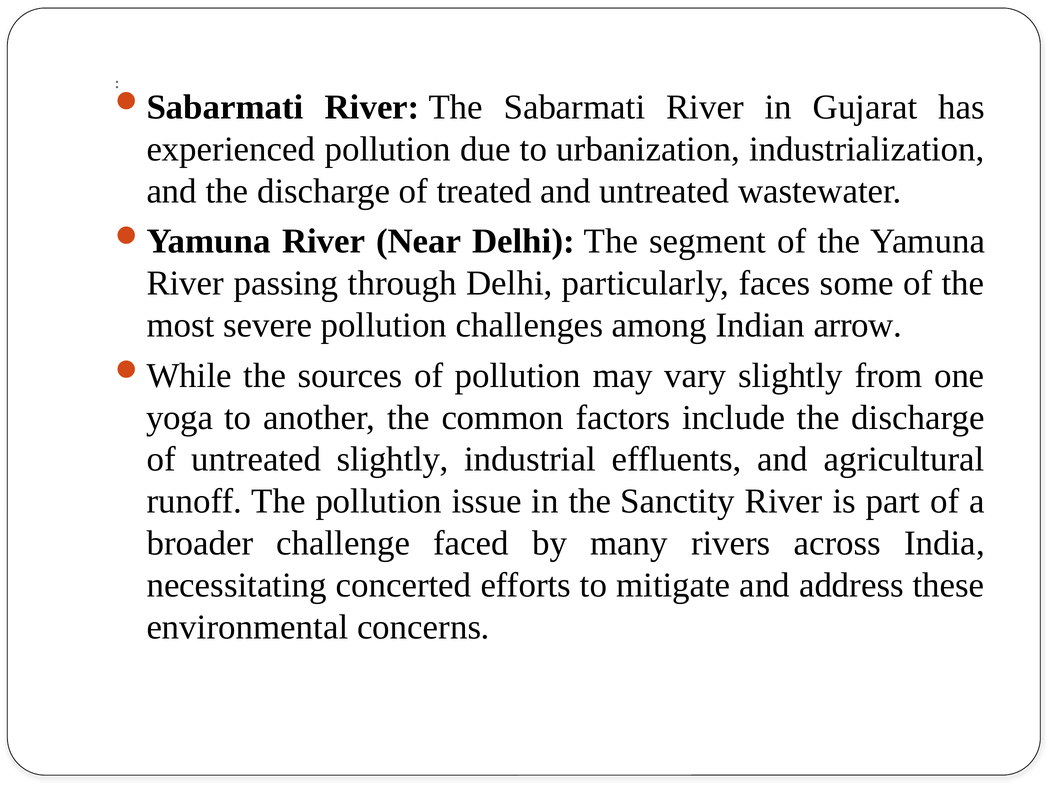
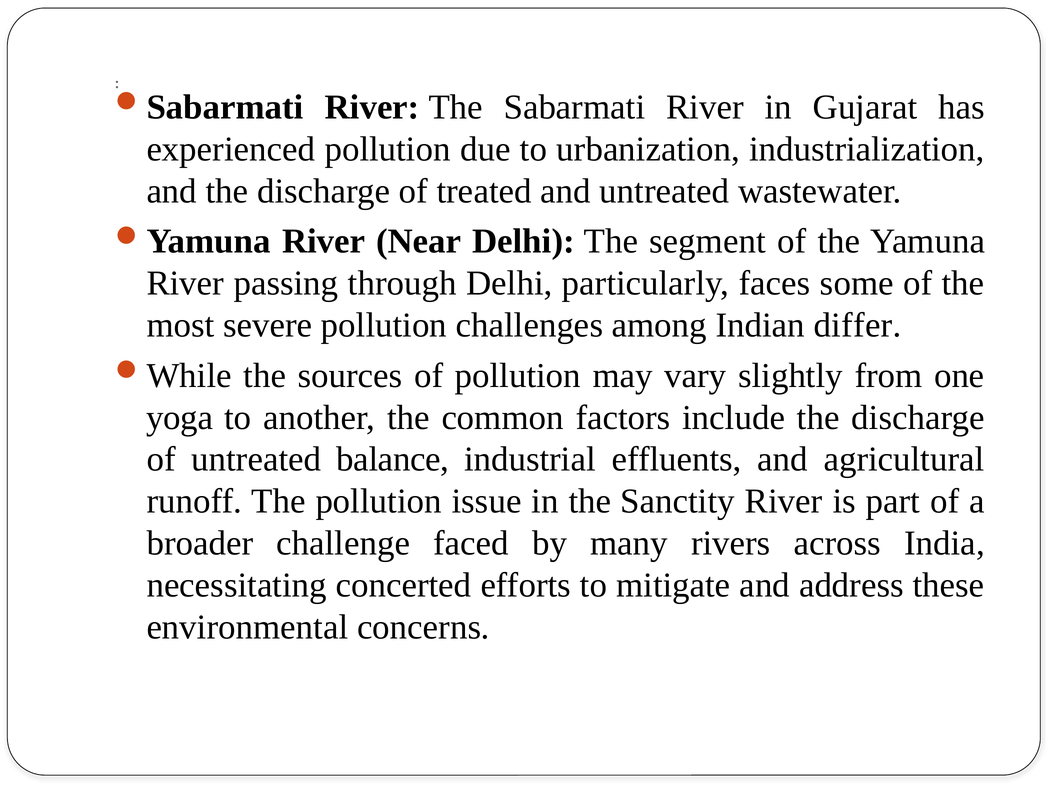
arrow: arrow -> differ (858, 325)
untreated slightly: slightly -> balance (393, 459)
